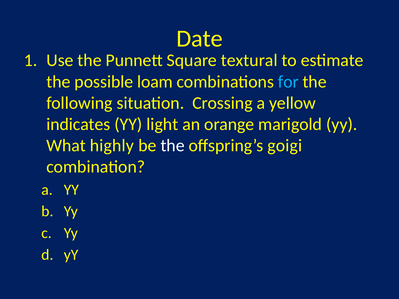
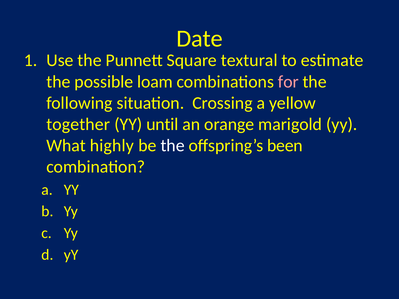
for colour: light blue -> pink (288, 82)
indicates: indicates -> together (78, 124)
light: light -> until (162, 124)
goigi: goigi -> been (285, 146)
